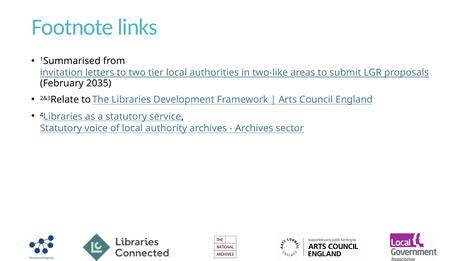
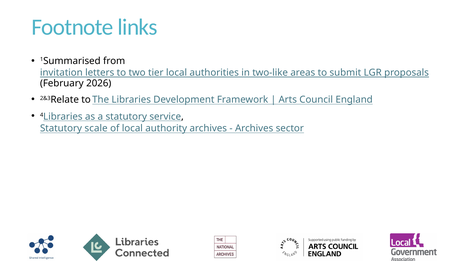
2035: 2035 -> 2026 (99, 83)
voice: voice -> scale (96, 128)
